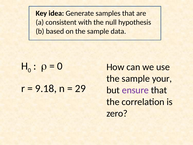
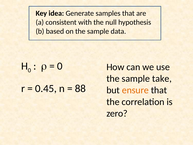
your: your -> take (162, 78)
9.18: 9.18 -> 0.45 (46, 88)
29: 29 -> 88 (80, 88)
ensure colour: purple -> orange (135, 90)
